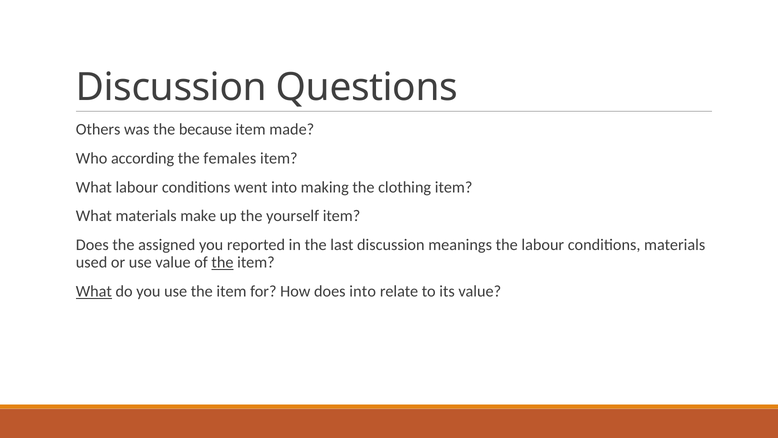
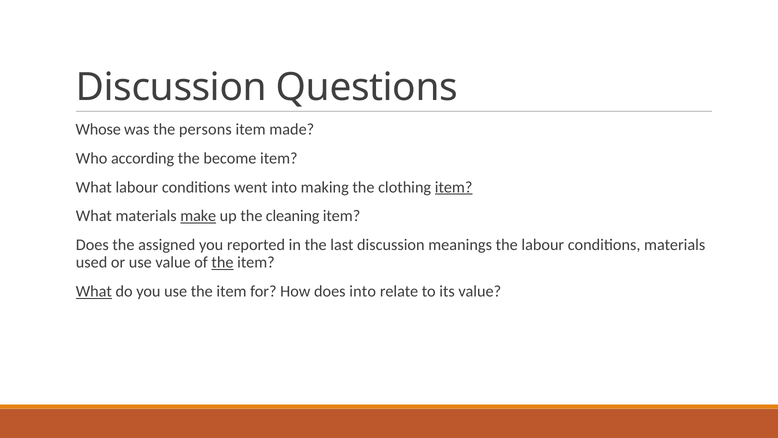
Others: Others -> Whose (98, 129)
because: because -> persons (205, 129)
females: females -> become (230, 158)
item underline: none -> present (454, 187)
make underline: none -> present (198, 216)
yourself: yourself -> cleaning (293, 216)
